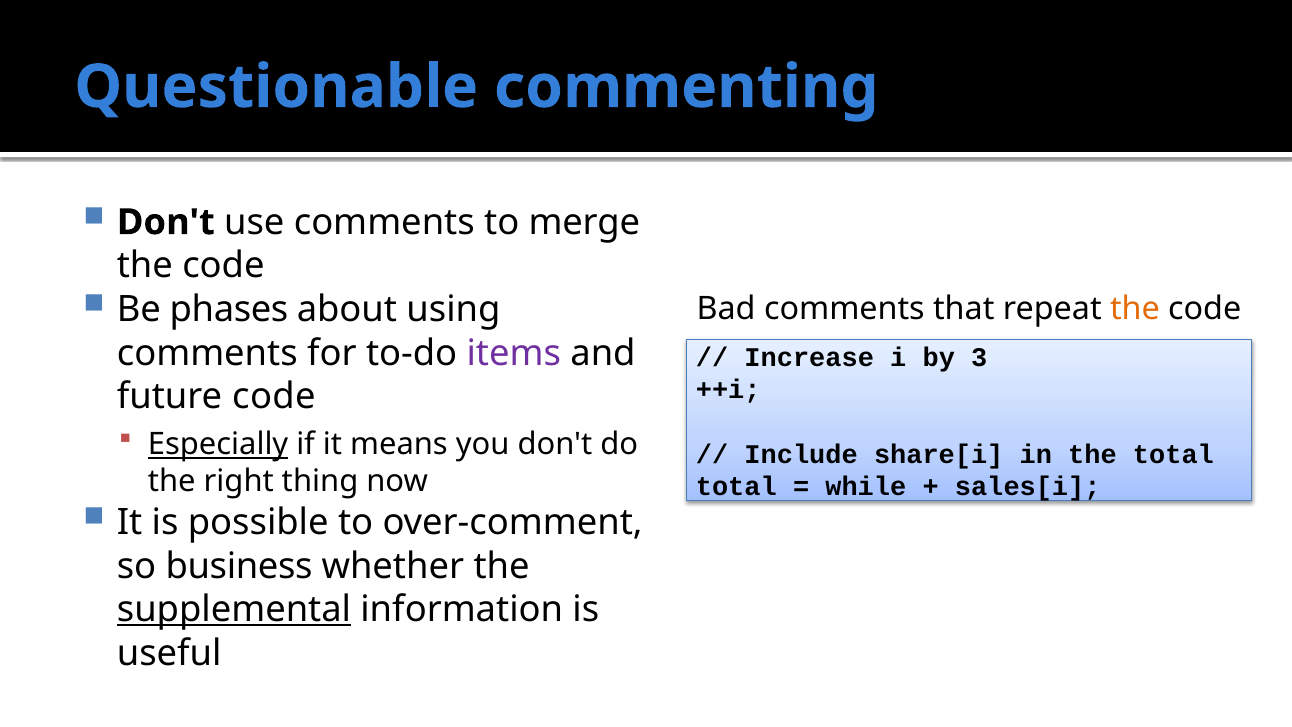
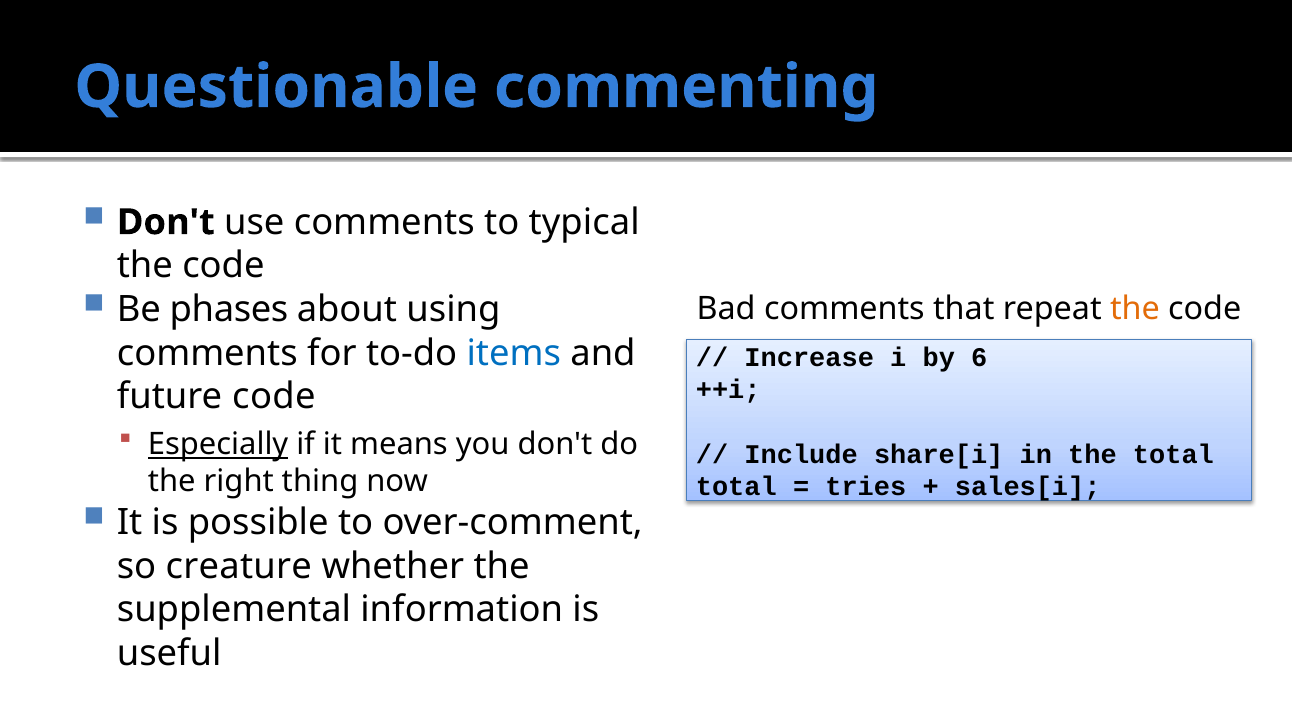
merge: merge -> typical (584, 222)
items colour: purple -> blue (514, 353)
3: 3 -> 6 (979, 357)
while: while -> tries (866, 486)
business: business -> creature (239, 566)
supplemental underline: present -> none (234, 609)
